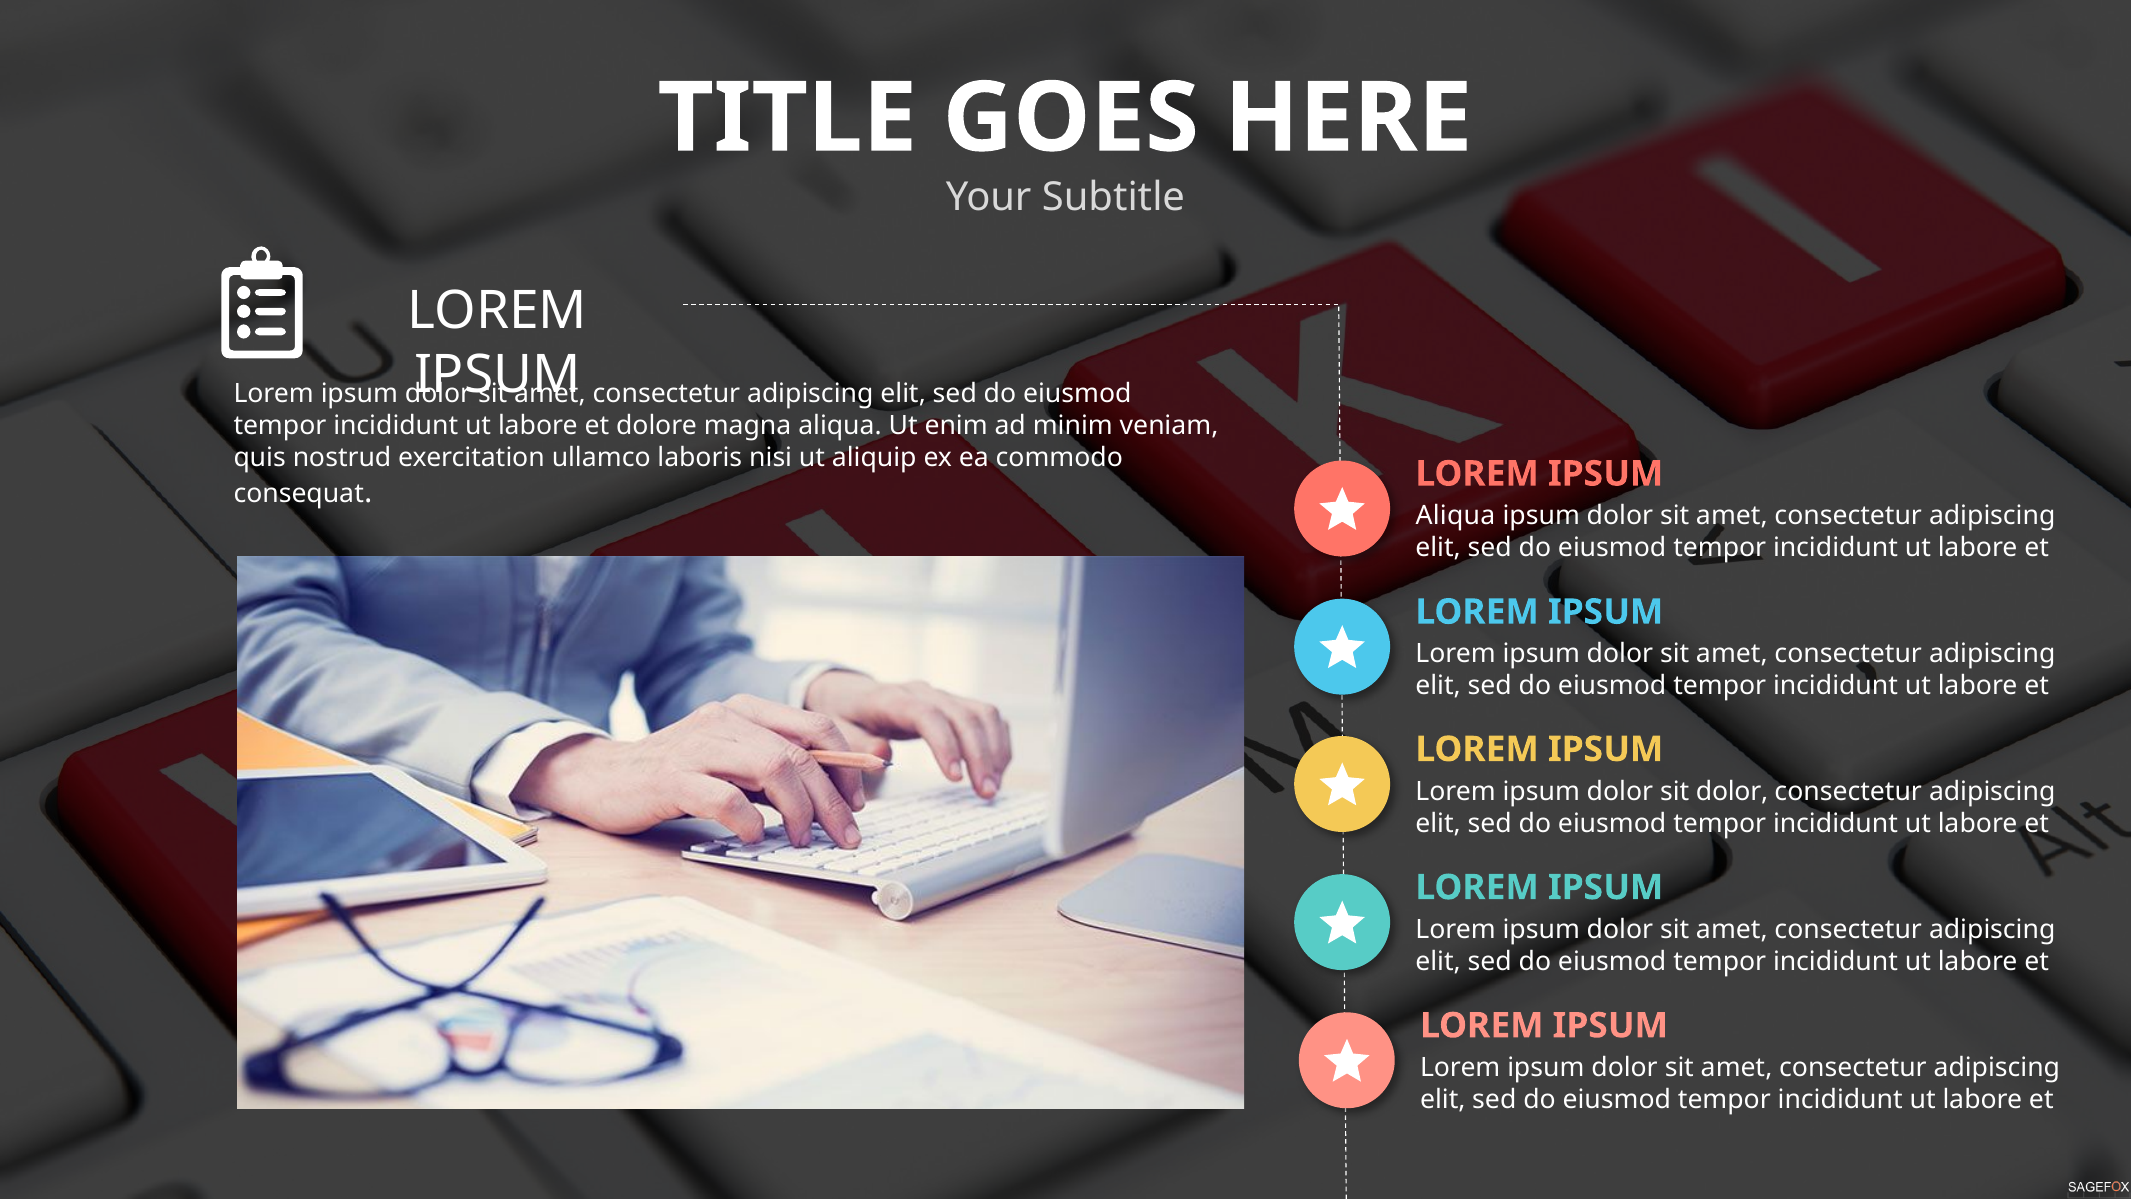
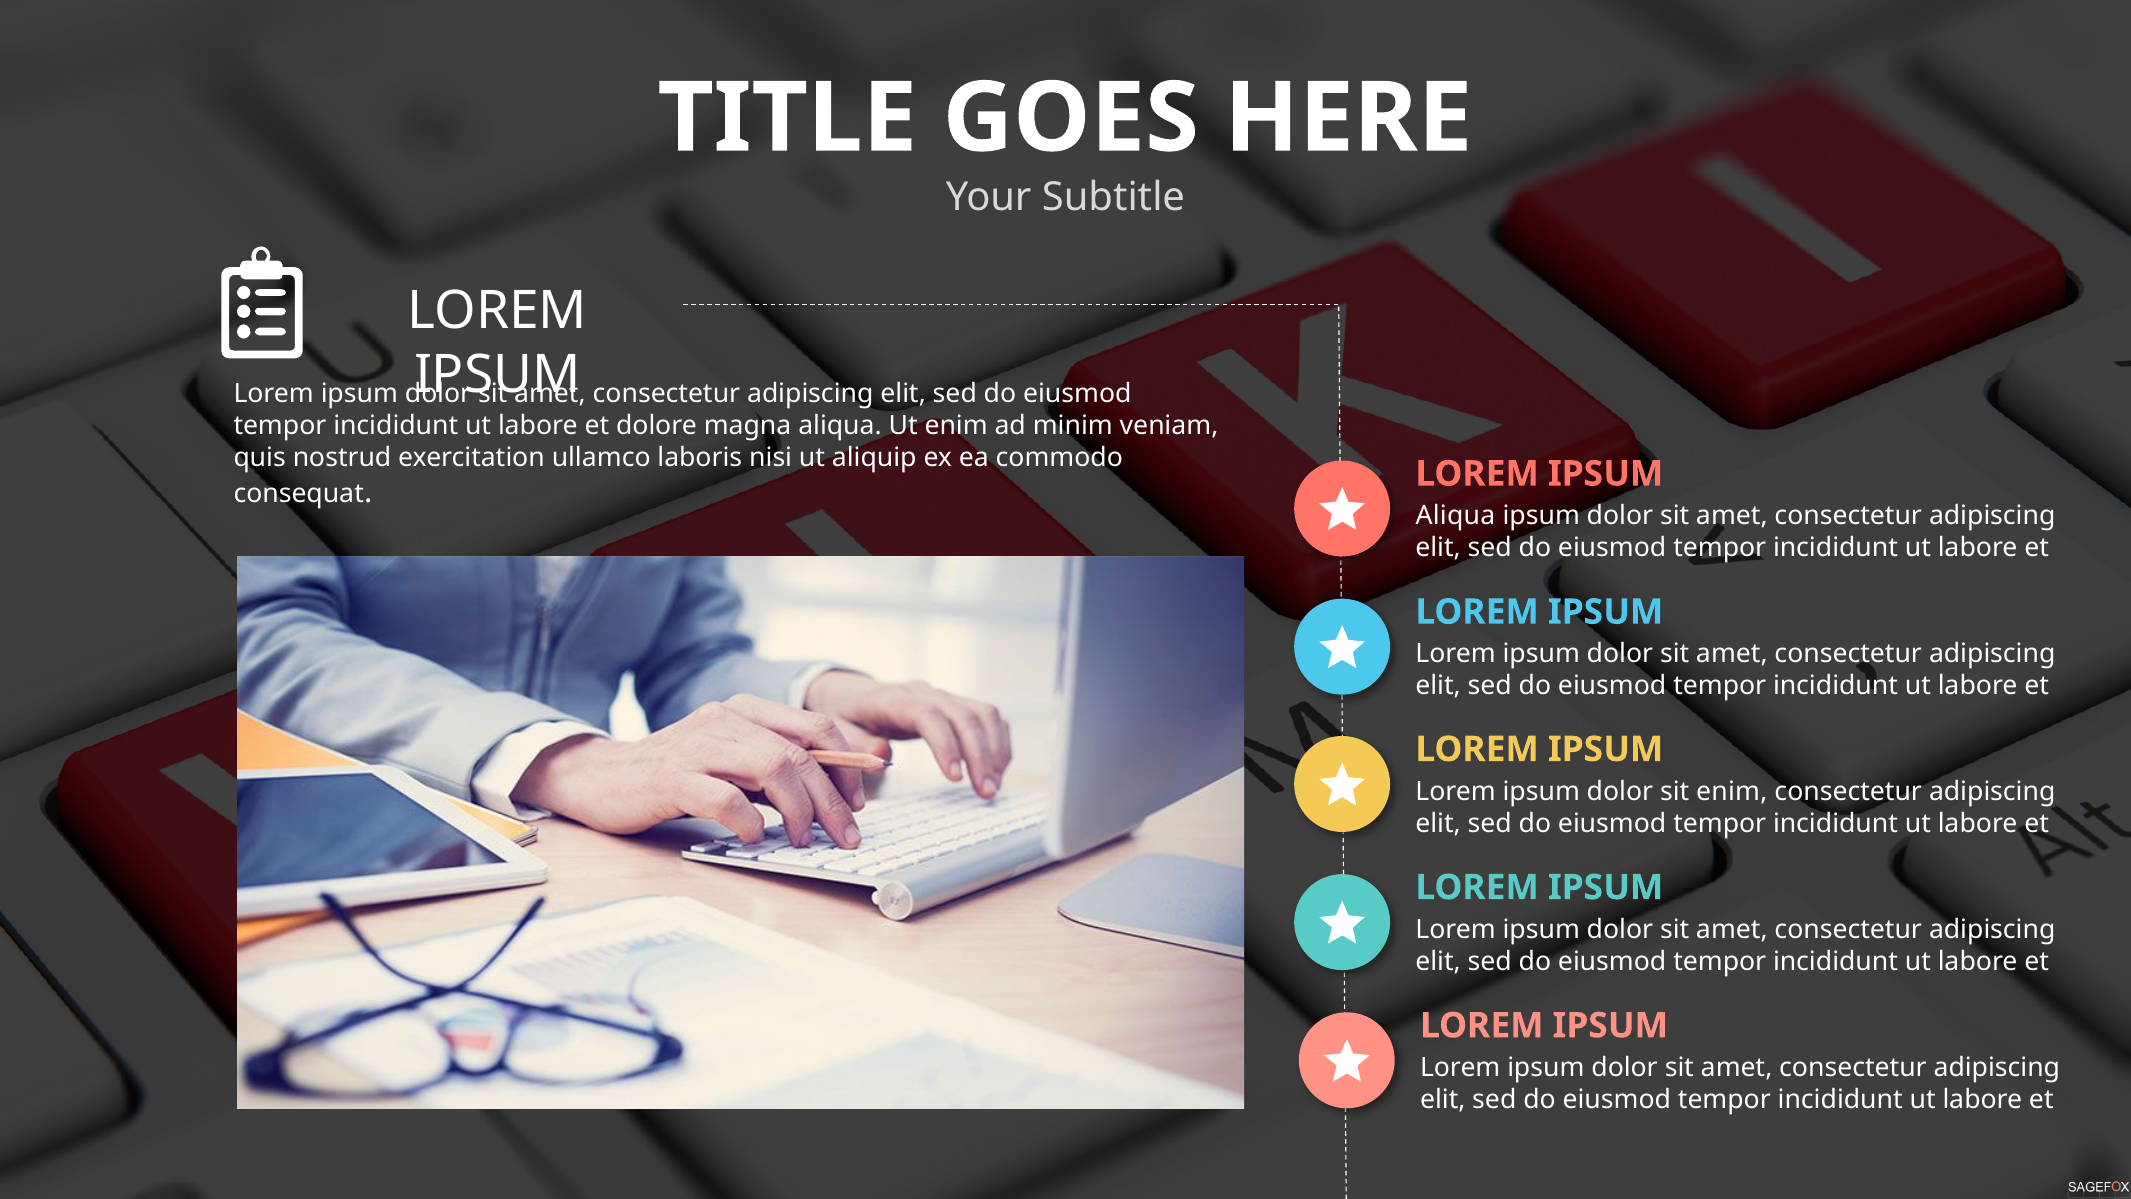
sit dolor: dolor -> enim (1732, 791)
